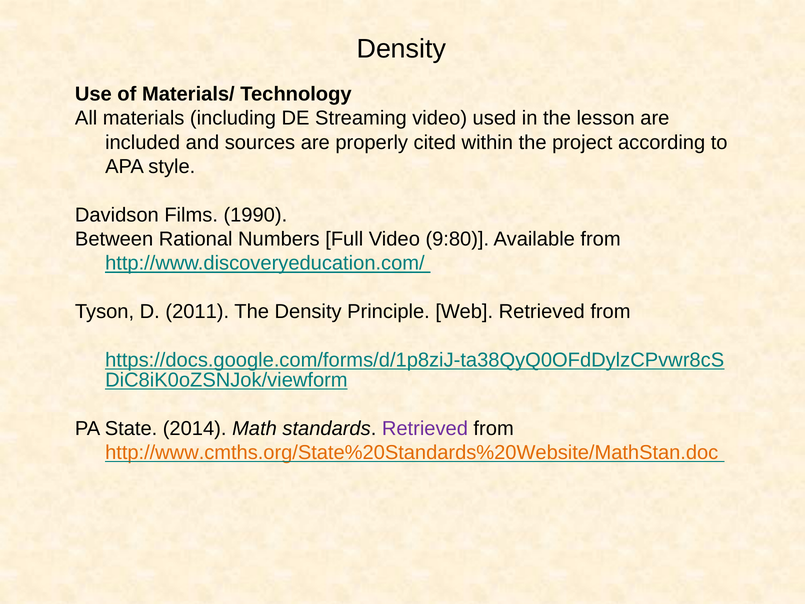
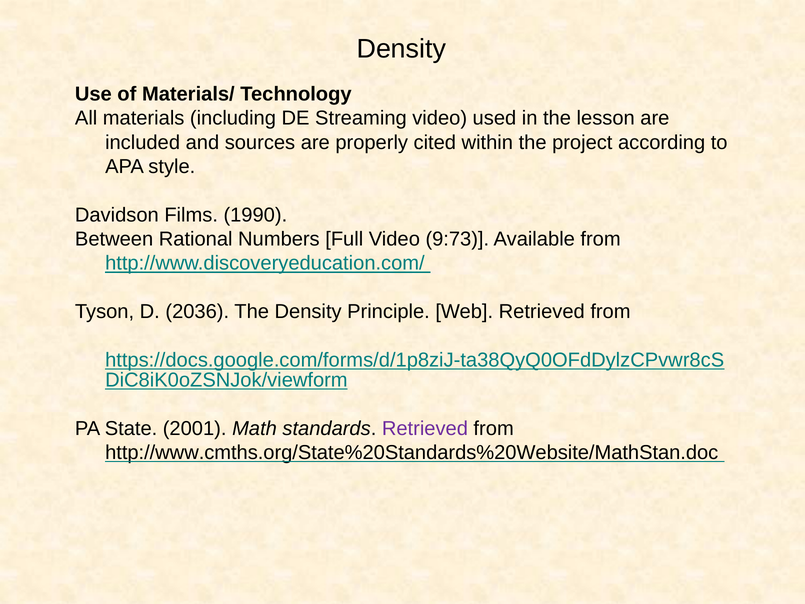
9:80: 9:80 -> 9:73 (457, 239)
2011: 2011 -> 2036 (197, 311)
2014: 2014 -> 2001 (195, 428)
http://www.cmths.org/State%20Standards%20Website/MathStan.doc colour: orange -> black (412, 452)
